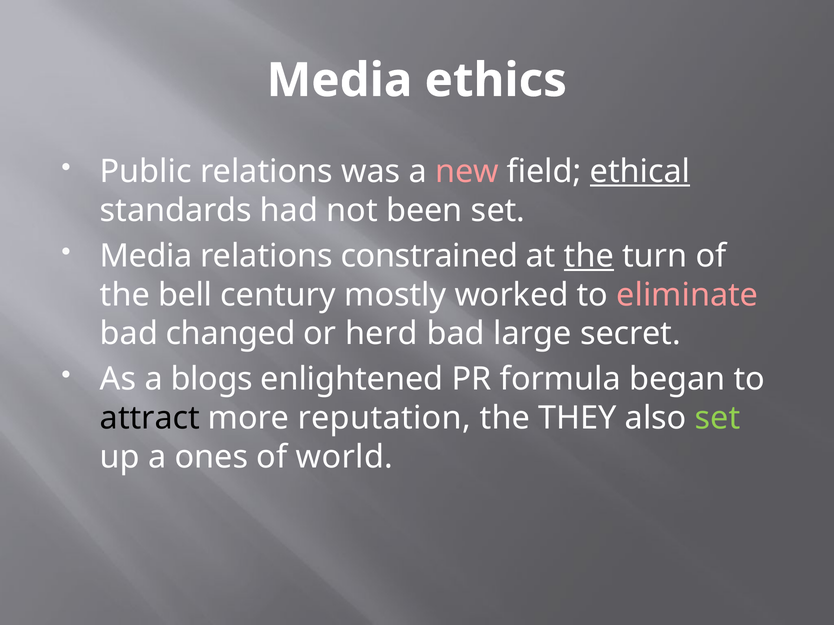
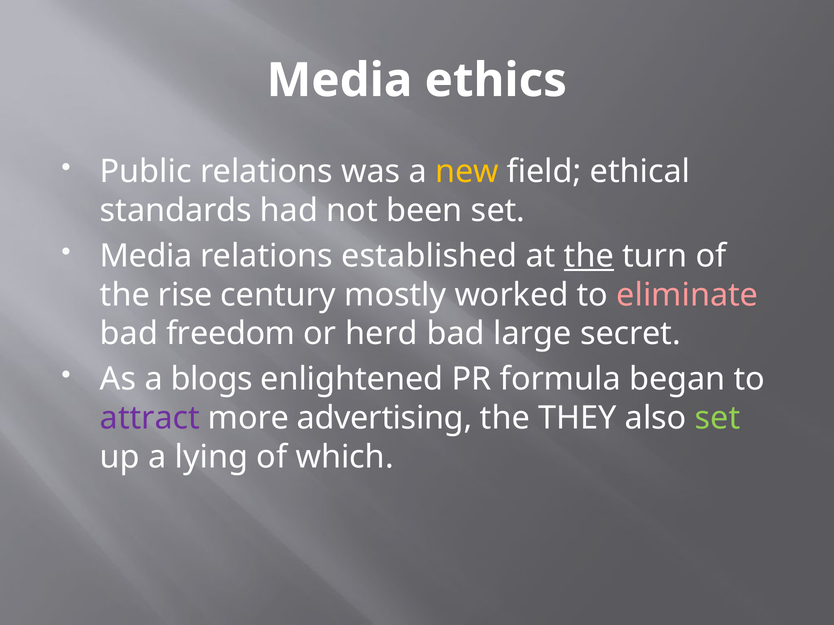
new colour: pink -> yellow (467, 172)
ethical underline: present -> none (640, 172)
constrained: constrained -> established (429, 256)
bell: bell -> rise (185, 295)
changed: changed -> freedom (231, 334)
attract colour: black -> purple (150, 418)
reputation: reputation -> advertising (385, 418)
ones: ones -> lying (211, 457)
world: world -> which (345, 457)
